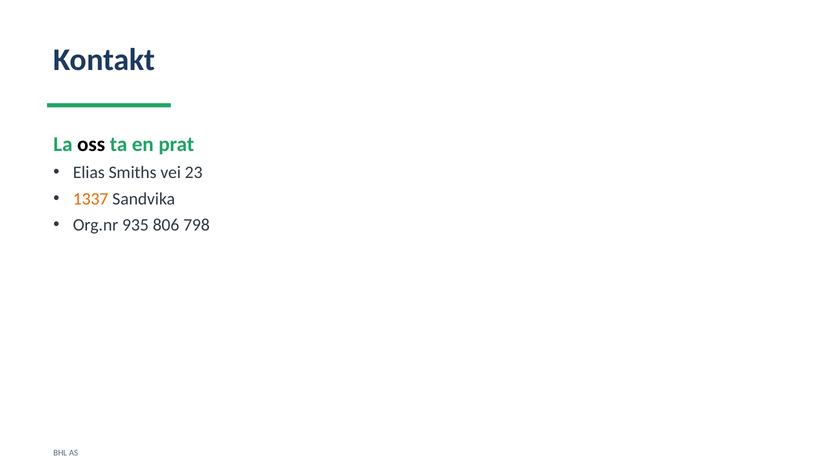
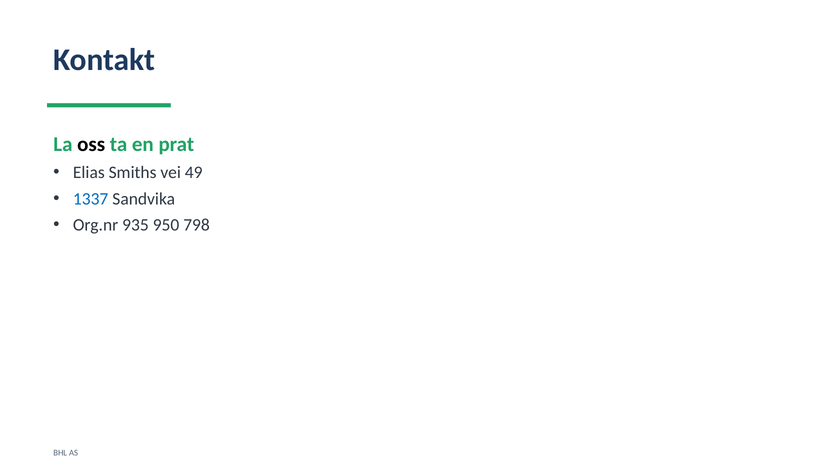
23: 23 -> 49 (194, 172)
1337 colour: orange -> blue (91, 199)
806: 806 -> 950 (166, 225)
